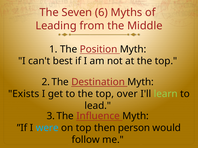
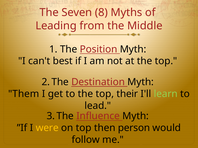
6: 6 -> 8 (101, 13)
Exists: Exists -> Them (24, 94)
over: over -> their (127, 94)
were colour: light blue -> yellow (47, 128)
